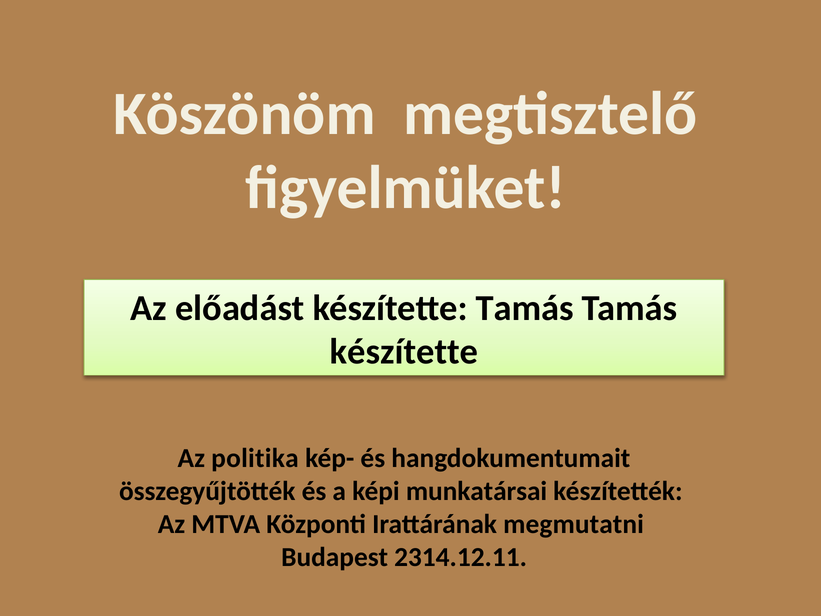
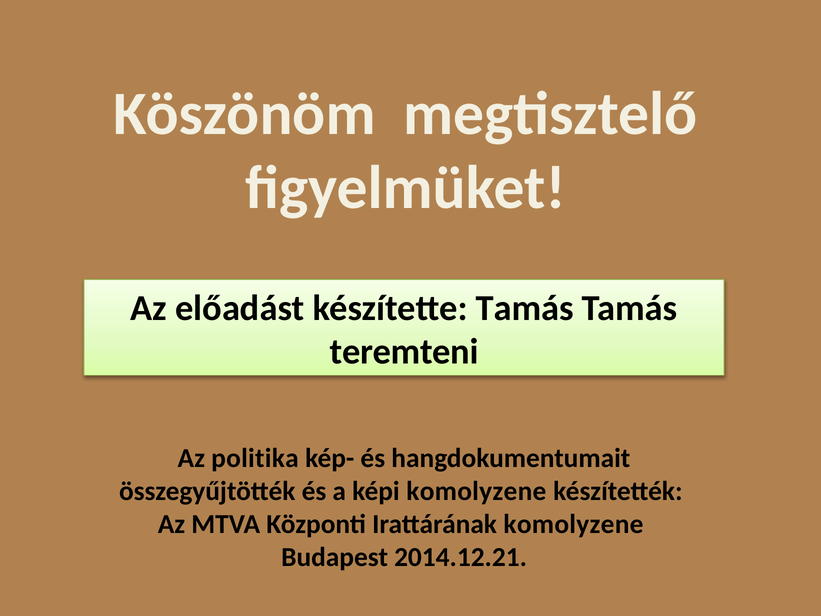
készítette: készítette -> teremteni (404, 352)
képi munkatársai: munkatársai -> komolyzene (476, 491)
Irattárának megmutatni: megmutatni -> komolyzene (573, 524)
2314.12.11: 2314.12.11 -> 2014.12.21 (461, 557)
